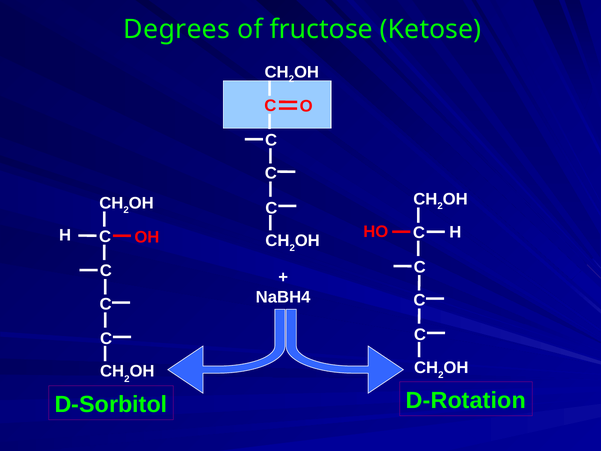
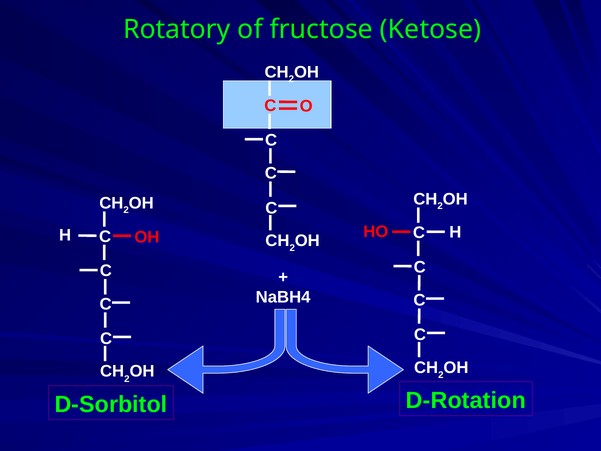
Degrees: Degrees -> Rotatory (177, 29)
